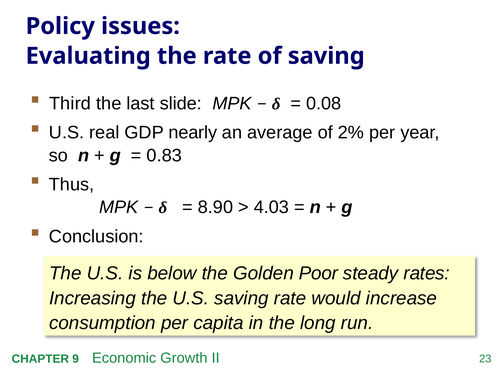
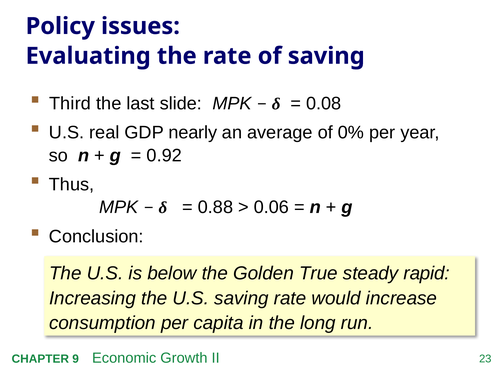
2%: 2% -> 0% (351, 133)
0.83: 0.83 -> 0.92 (164, 156)
8.90: 8.90 -> 0.88 (216, 208)
4.03: 4.03 -> 0.06 (271, 208)
Poor: Poor -> True (318, 274)
rates: rates -> rapid (427, 274)
